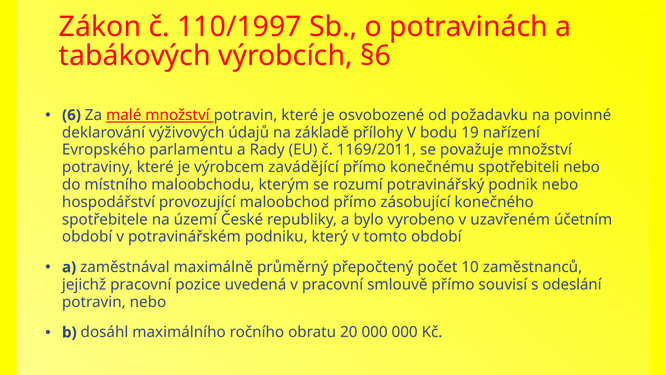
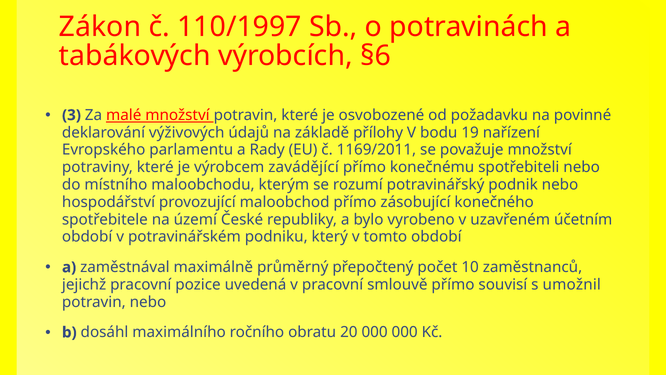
6: 6 -> 3 (71, 115)
odeslání: odeslání -> umožnil (572, 284)
